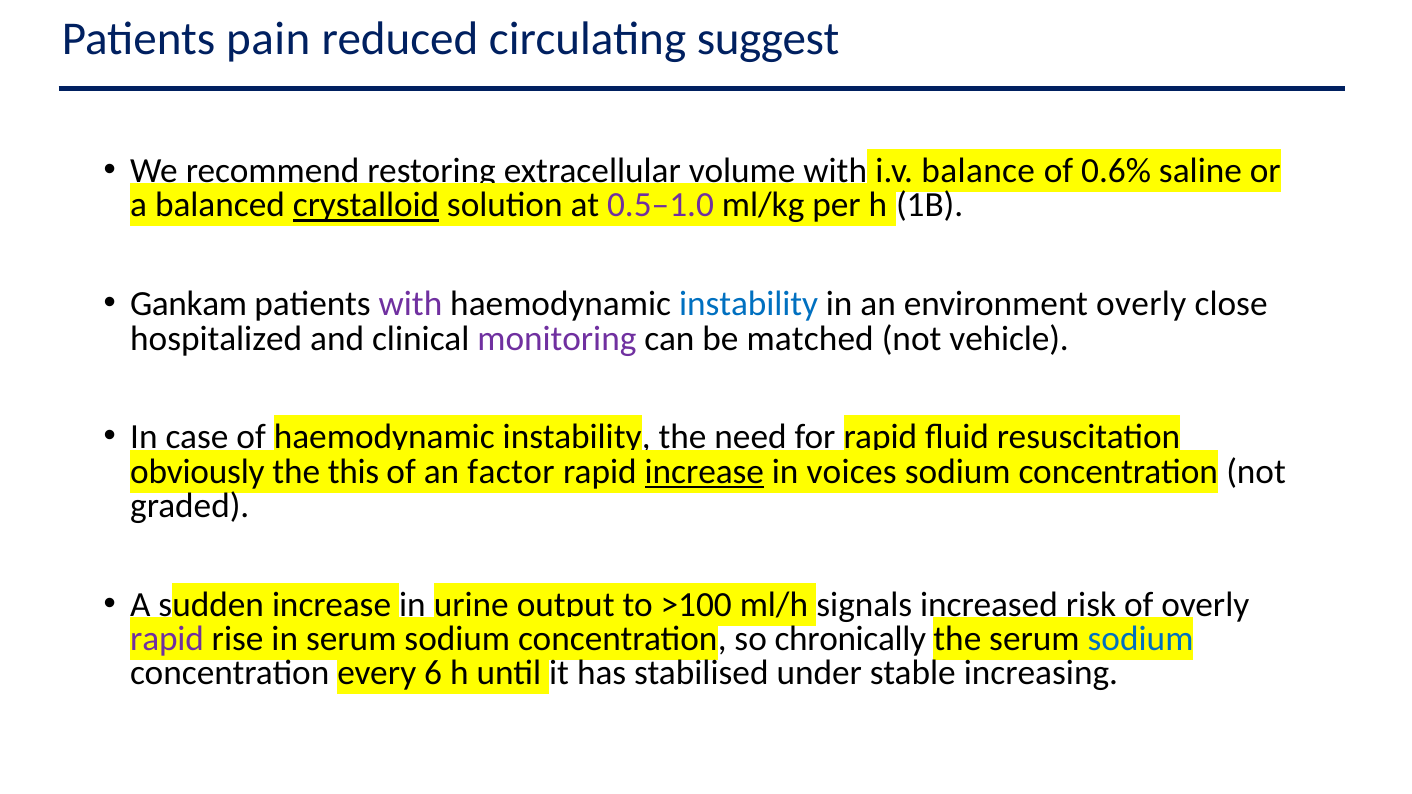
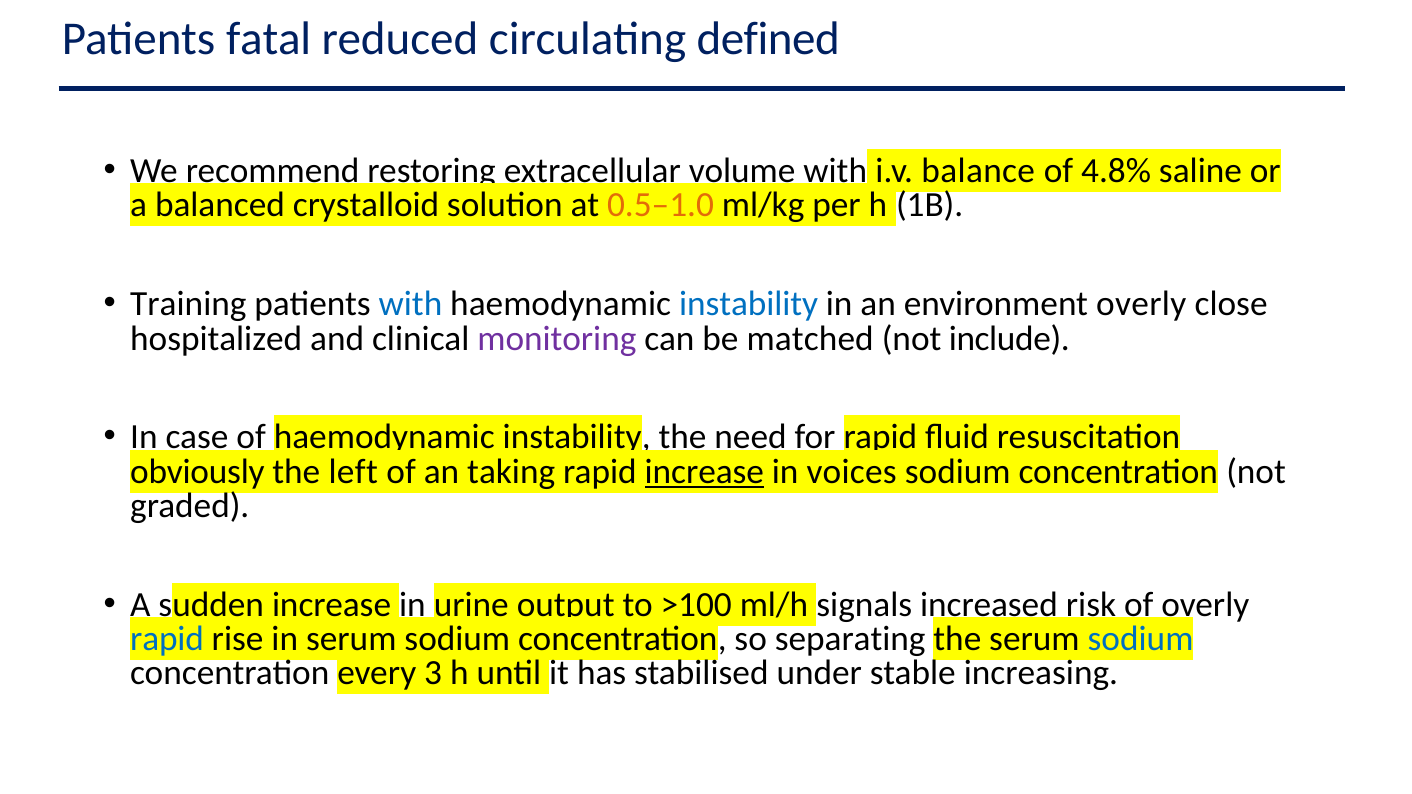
pain: pain -> fatal (269, 39)
suggest: suggest -> defined (768, 39)
0.6%: 0.6% -> 4.8% (1116, 171)
crystalloid underline: present -> none (366, 205)
0.5–1.0 colour: purple -> orange (660, 205)
Gankam: Gankam -> Training (188, 304)
with colour: purple -> blue (410, 304)
vehicle: vehicle -> include (1009, 339)
this: this -> left (353, 472)
factor: factor -> taking (511, 472)
rapid colour: purple -> blue (167, 639)
chronically: chronically -> separating (850, 639)
6: 6 -> 3 (433, 674)
